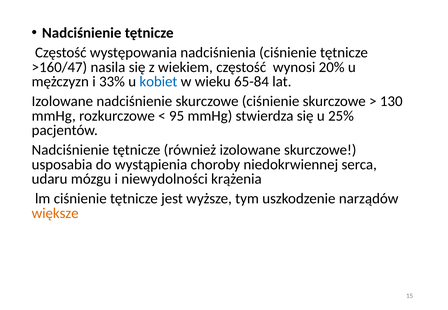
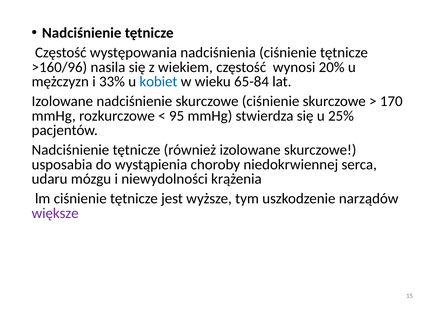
>160/47: >160/47 -> >160/96 (59, 67)
130: 130 -> 170 (391, 101)
większe colour: orange -> purple (55, 213)
